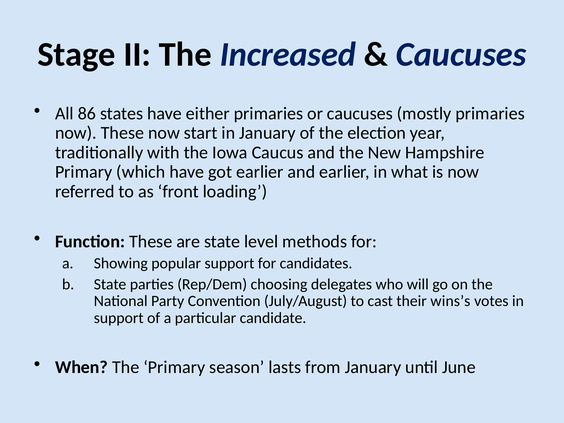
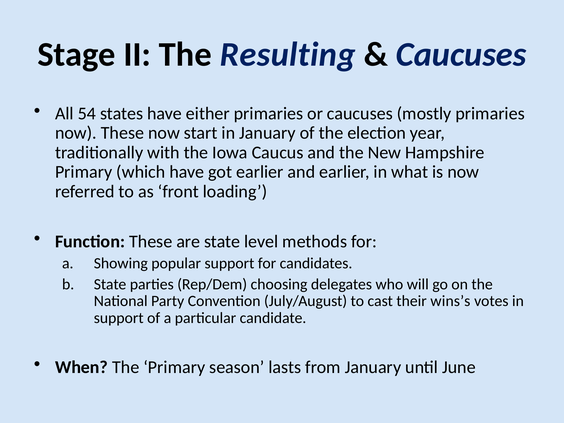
Increased: Increased -> Resulting (288, 55)
86: 86 -> 54 (87, 114)
